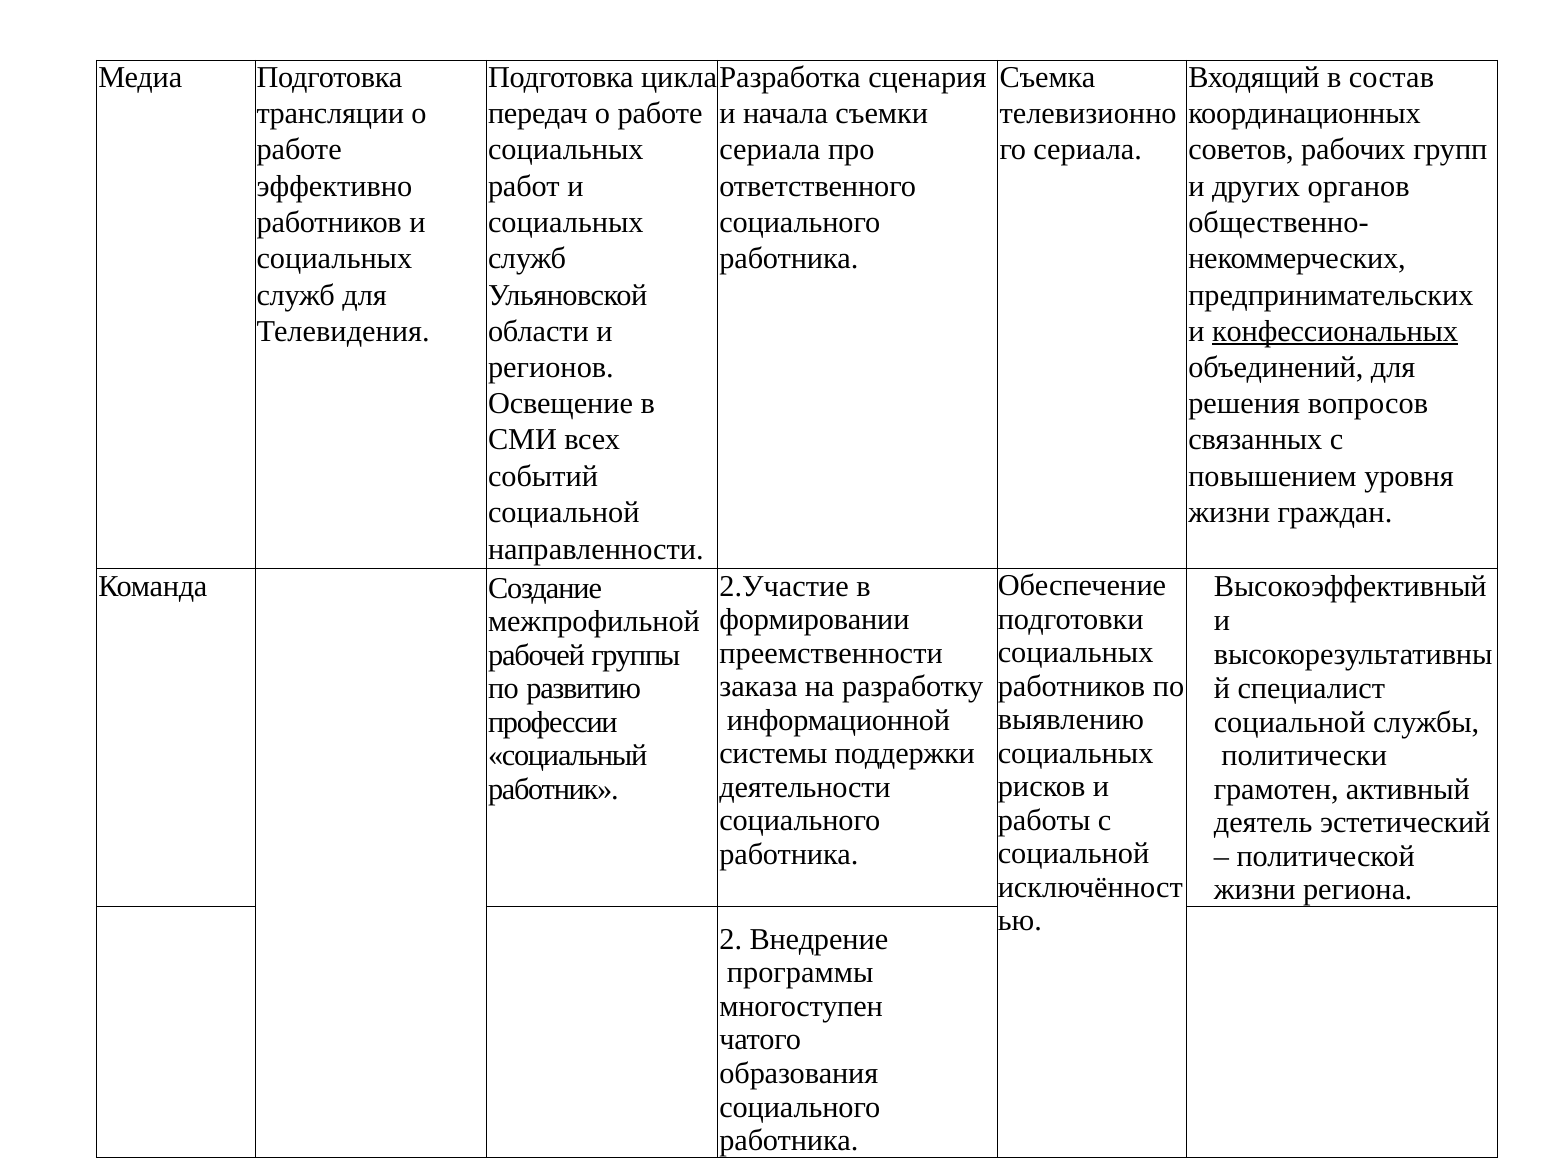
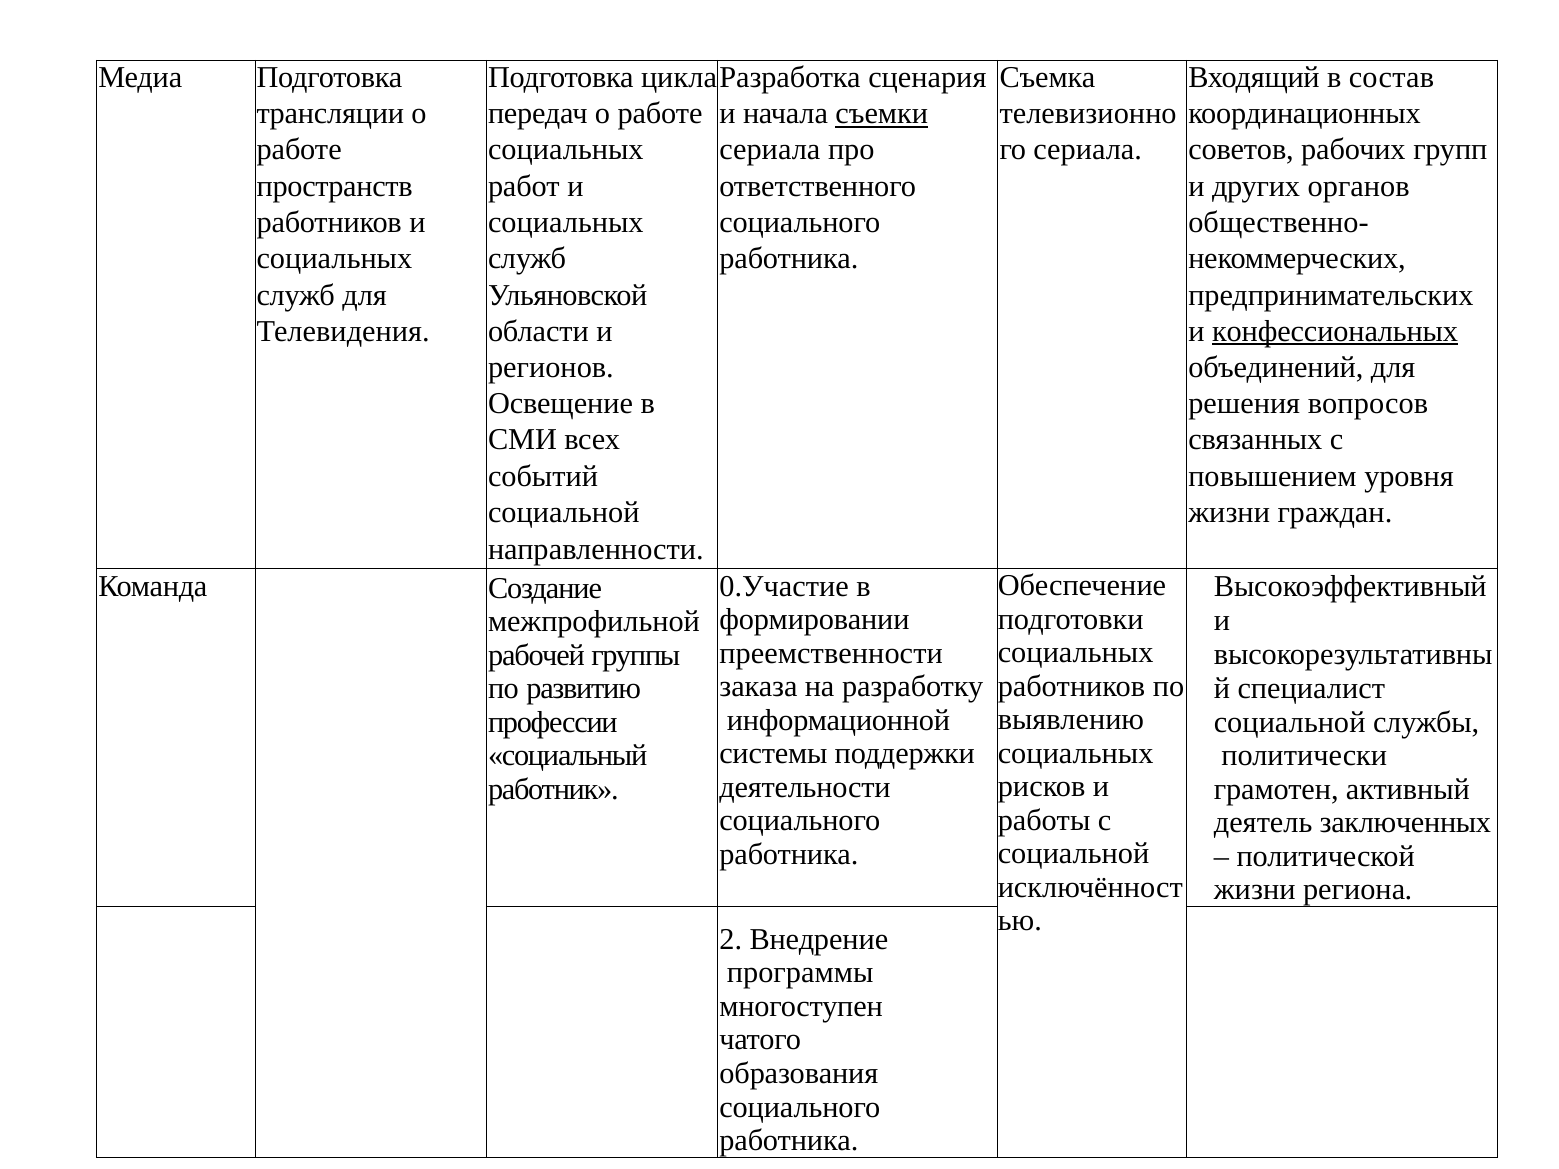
съемки underline: none -> present (882, 114)
эффективно: эффективно -> пространств (335, 186)
2.Участие: 2.Участие -> 0.Участие (784, 586)
эстетический: эстетический -> заключенных (1405, 823)
